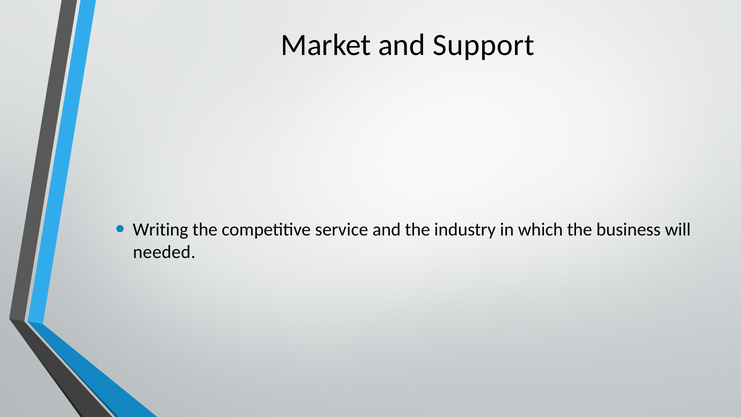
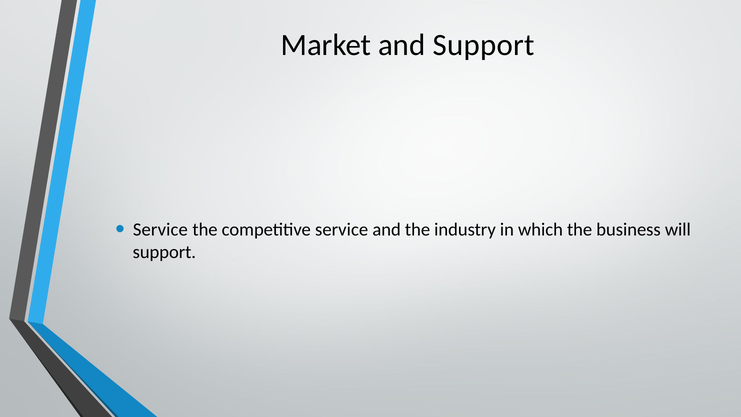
Writing: Writing -> Service (160, 230)
needed: needed -> support (164, 252)
